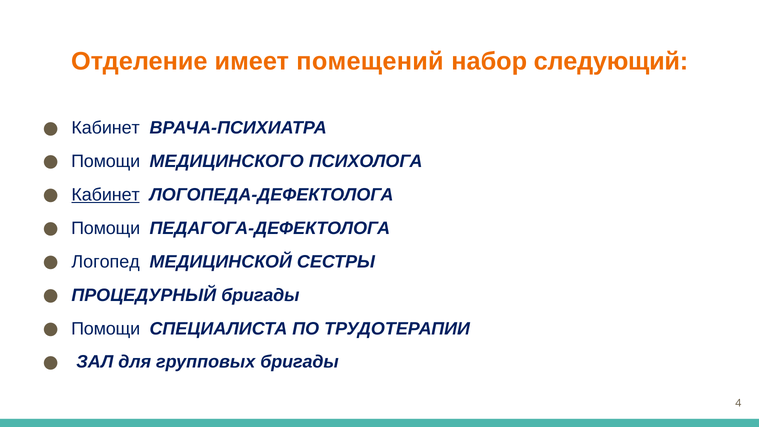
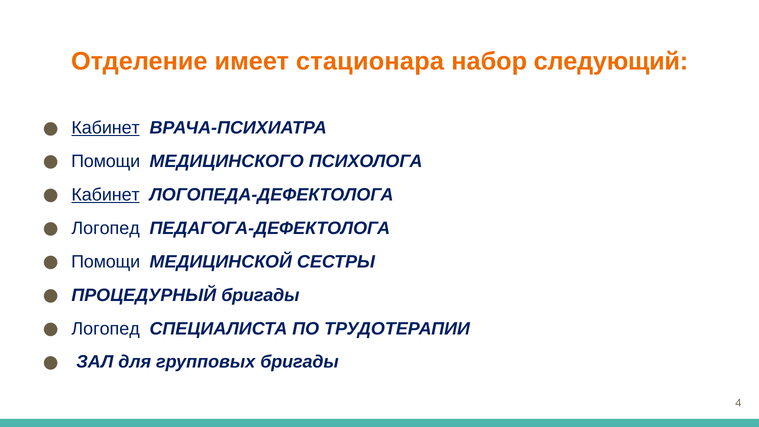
помещений: помещений -> стационара (370, 61)
Кабинет underline: none -> present (106, 128)
Помощи: Помощи -> Логопед (106, 228)
Логопед: Логопед -> Помощи (106, 262)
Помощи: Помощи -> Логопед (106, 329)
